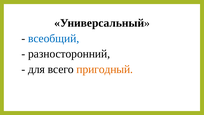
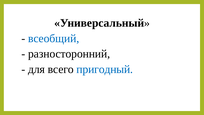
пригодный colour: orange -> blue (105, 69)
